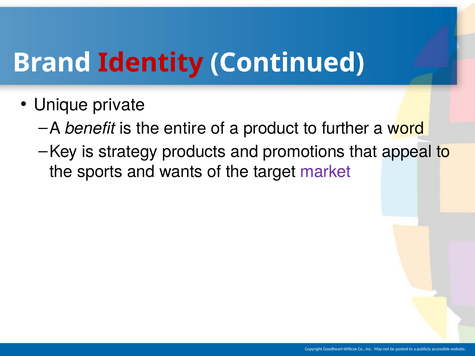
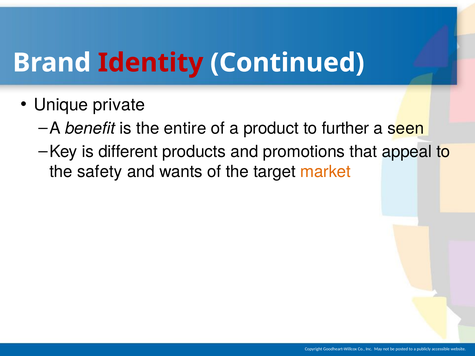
word: word -> seen (406, 128)
strategy: strategy -> different (128, 152)
sports: sports -> safety (100, 172)
market colour: purple -> orange (326, 172)
